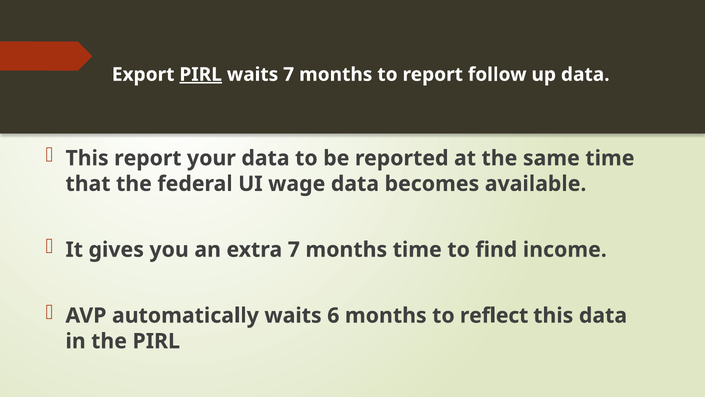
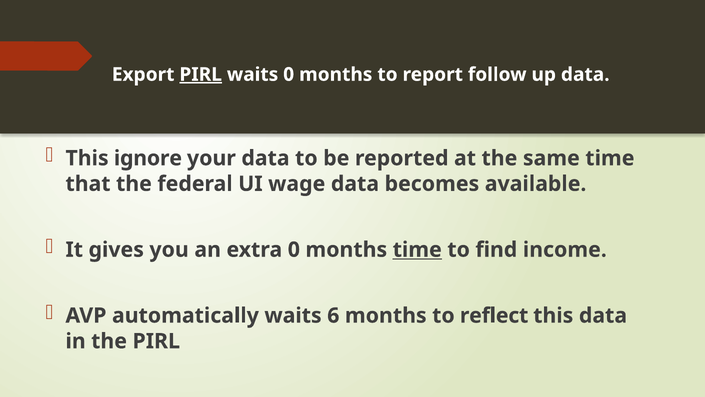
waits 7: 7 -> 0 (289, 74)
This report: report -> ignore (148, 158)
extra 7: 7 -> 0 (294, 249)
time underline: none -> present (417, 249)
